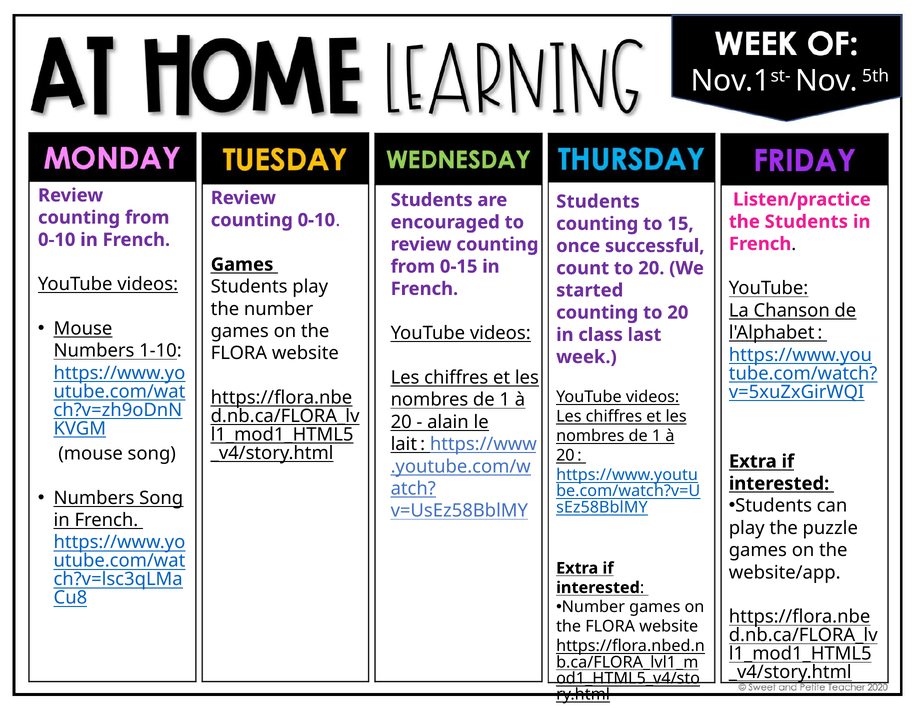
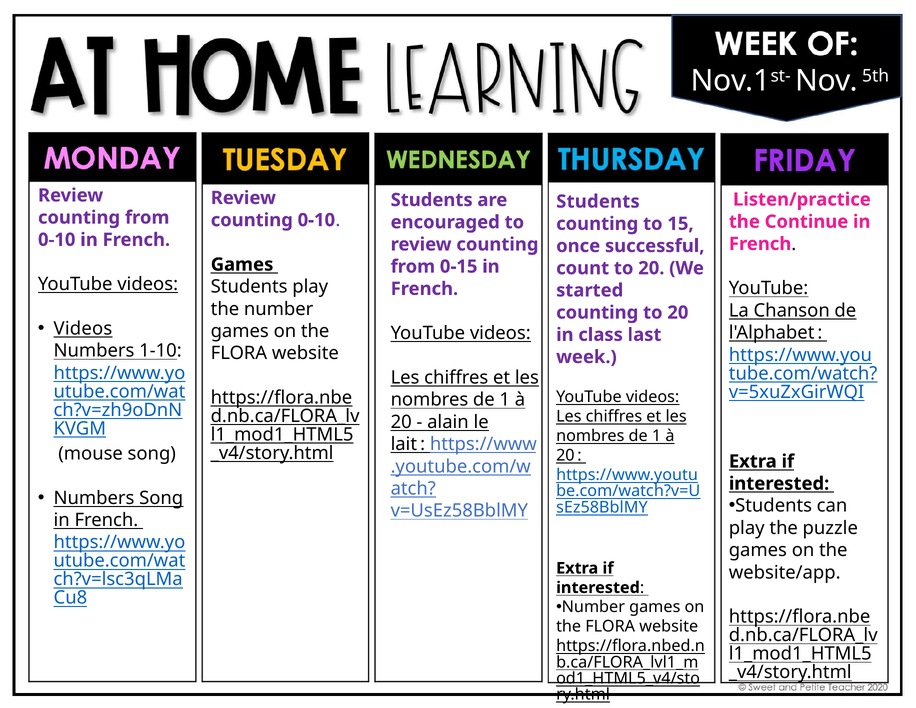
the Students: Students -> Continue (806, 222)
Mouse: Mouse -> Videos (83, 328)
